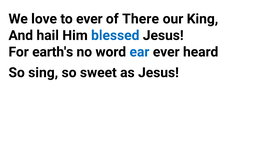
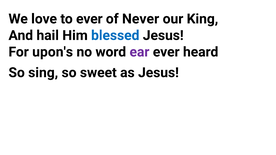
There: There -> Never (141, 19)
earth's: earth's -> upon's (53, 52)
ear colour: blue -> purple (139, 52)
